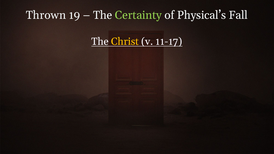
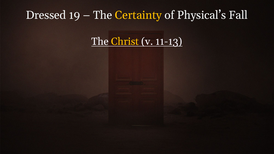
Thrown: Thrown -> Dressed (46, 15)
Certainty colour: light green -> yellow (138, 15)
11-17: 11-17 -> 11-13 (169, 42)
